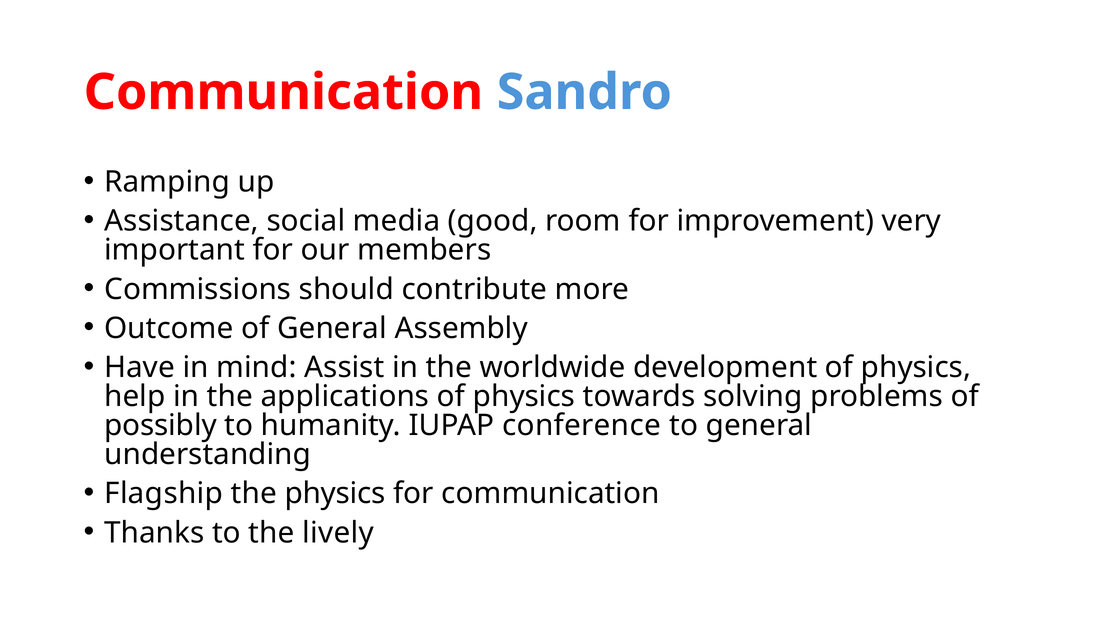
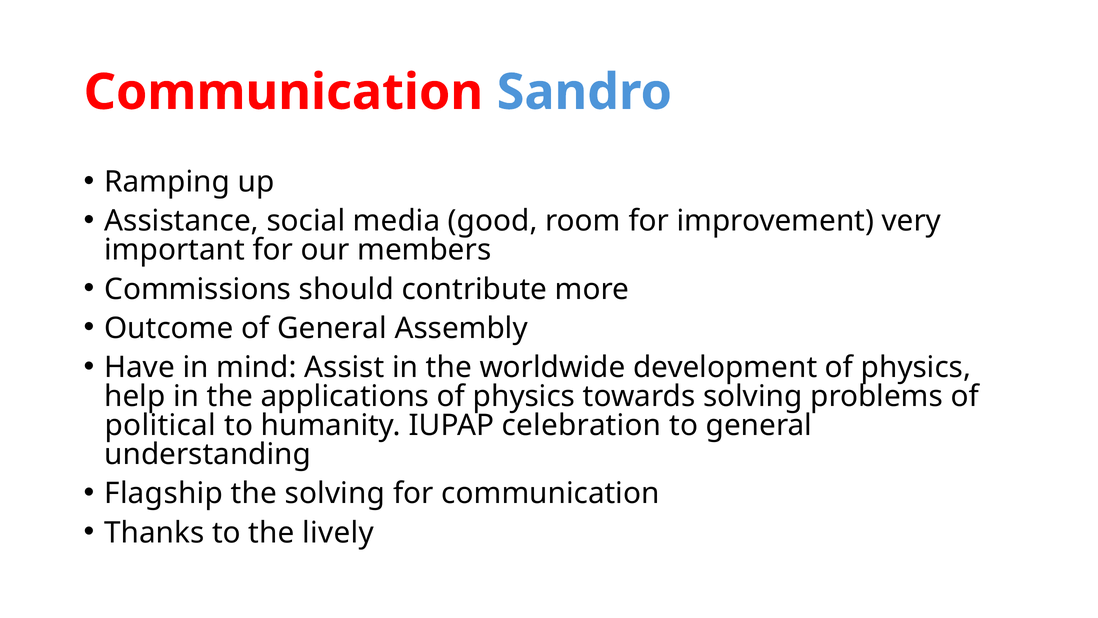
possibly: possibly -> political (160, 425)
conference: conference -> celebration (582, 425)
the physics: physics -> solving (335, 493)
